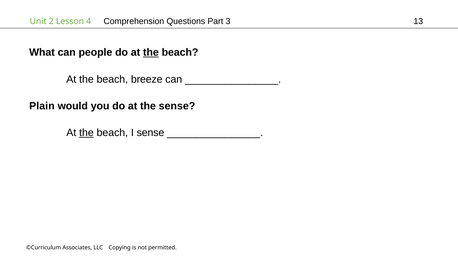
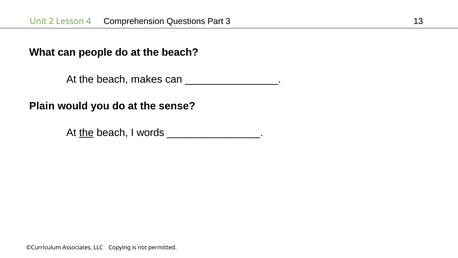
the underline: present -> none (151, 52)
breeze: breeze -> makes (147, 79)
I sense: sense -> words (150, 133)
